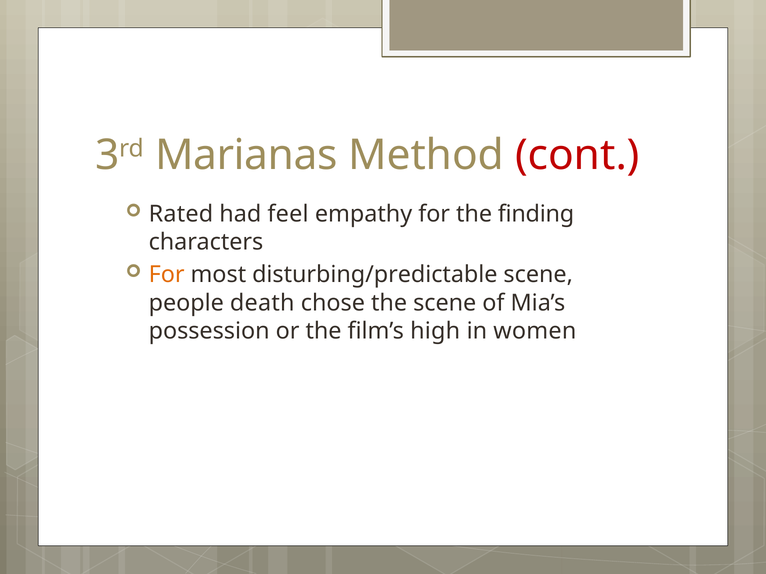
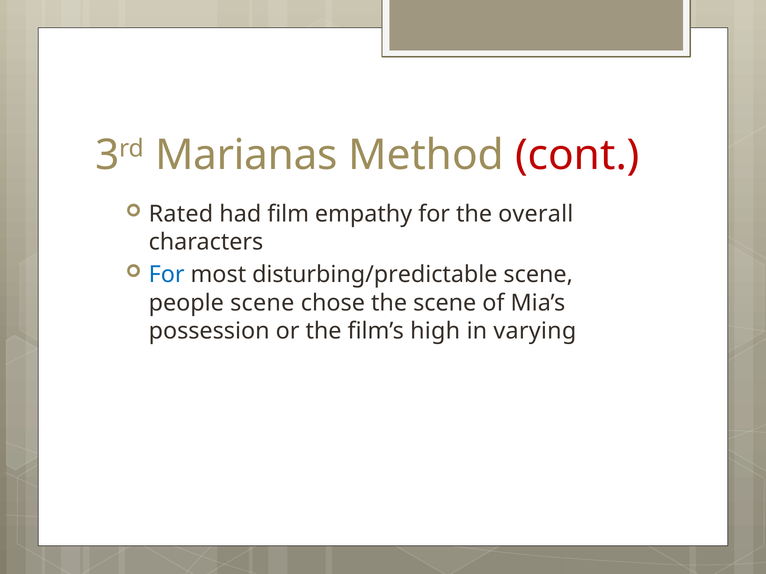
feel: feel -> film (288, 214)
finding: finding -> overall (536, 214)
For colour: orange -> blue (167, 275)
people death: death -> scene (262, 303)
women: women -> varying (535, 331)
